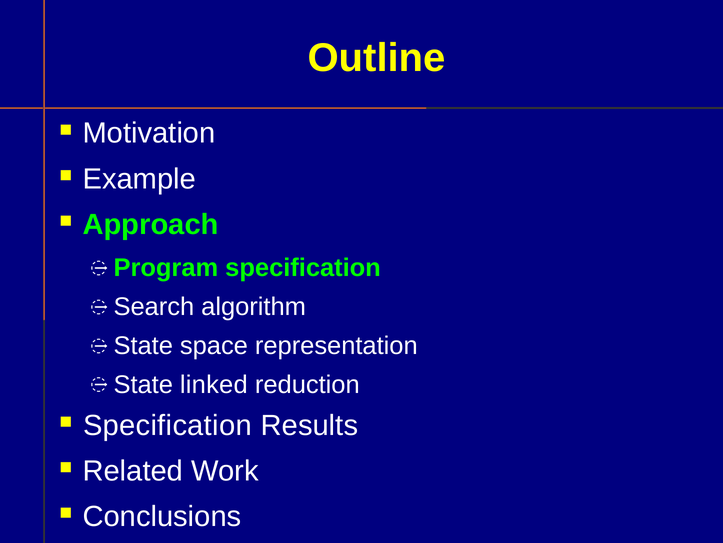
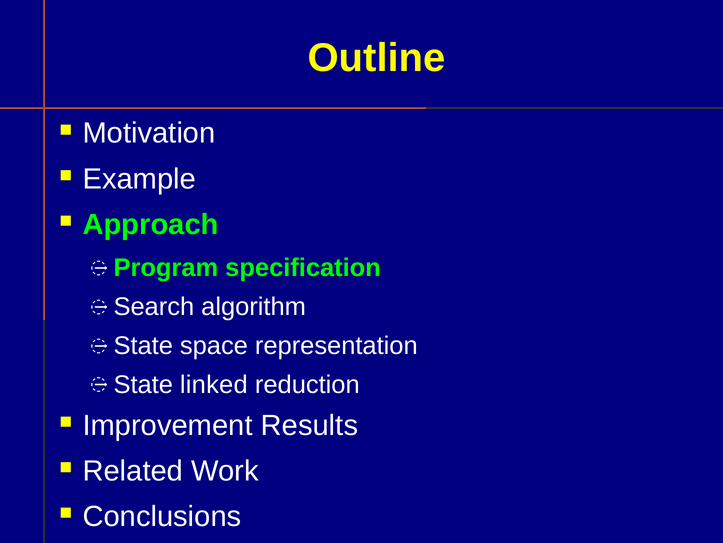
Specification: Specification -> Improvement (168, 425)
